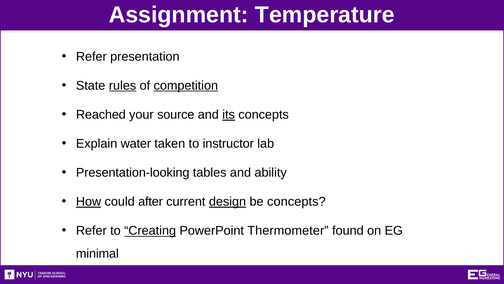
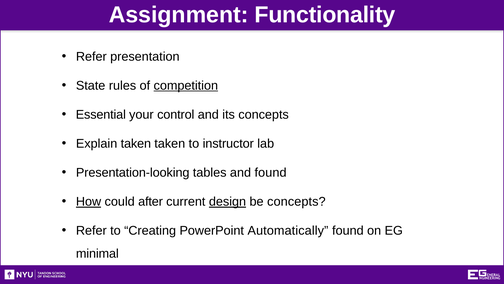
Temperature: Temperature -> Functionality (325, 15)
rules underline: present -> none (123, 86)
Reached: Reached -> Essential (101, 114)
source: source -> control (176, 114)
its underline: present -> none (229, 114)
Explain water: water -> taken (136, 143)
and ability: ability -> found (271, 172)
Creating underline: present -> none (150, 230)
Thermometer: Thermometer -> Automatically (288, 230)
